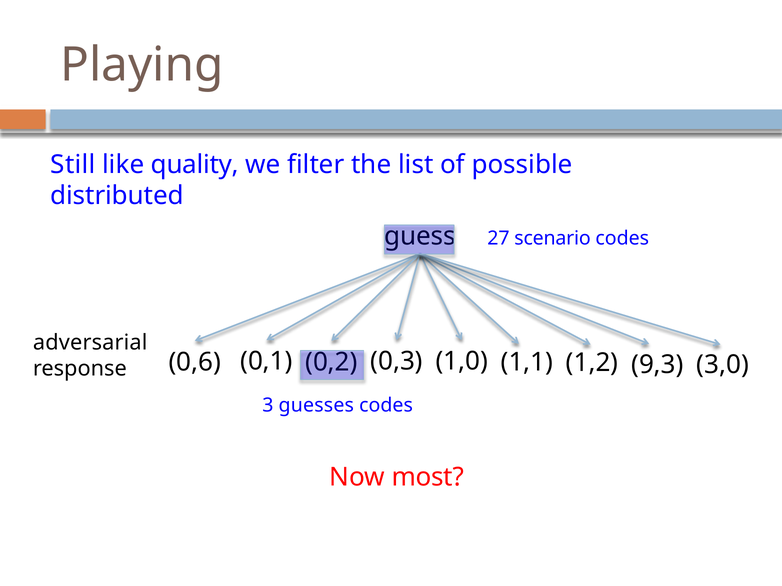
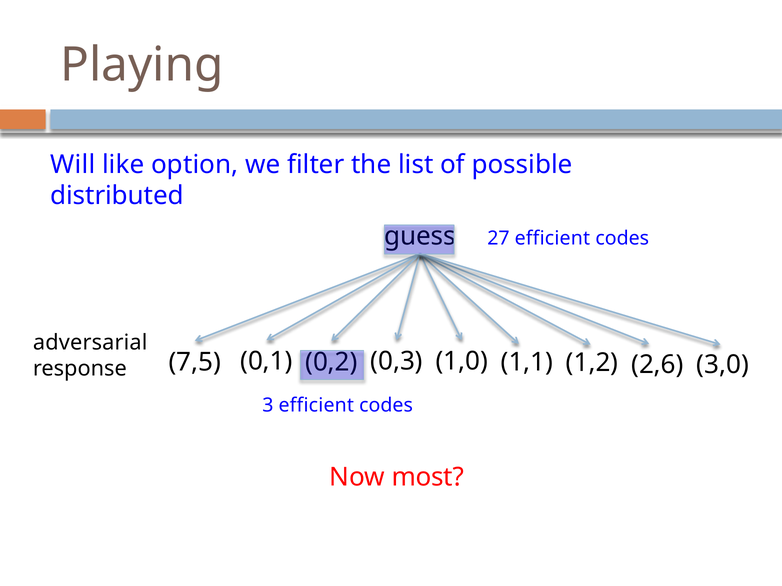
Still: Still -> Will (73, 165)
quality: quality -> option (195, 165)
27 scenario: scenario -> efficient (552, 238)
0,6: 0,6 -> 7,5 (195, 362)
9,3: 9,3 -> 2,6 (657, 365)
3 guesses: guesses -> efficient (316, 406)
